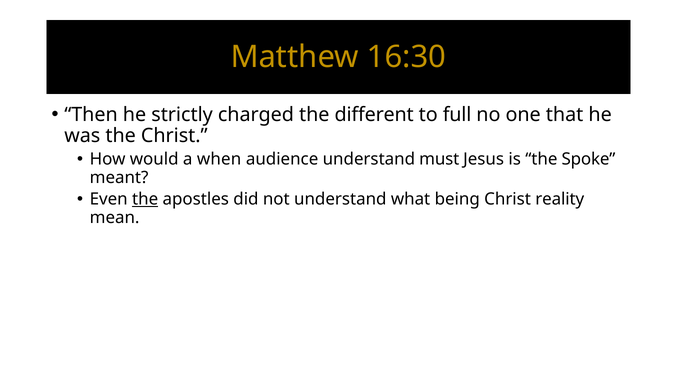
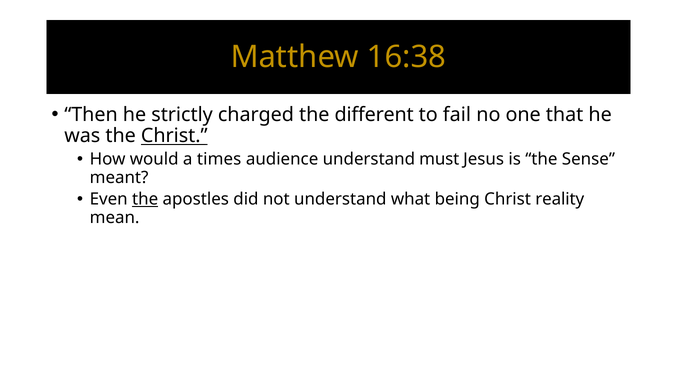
16:30: 16:30 -> 16:38 (407, 57)
full: full -> fail (457, 114)
Christ underline: none -> present (174, 136)
when: when -> times (219, 159)
Spoke: Spoke -> Sense (588, 159)
